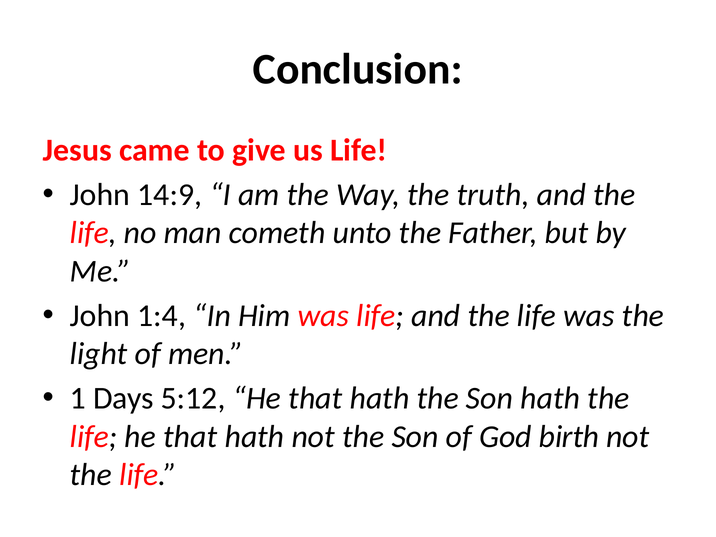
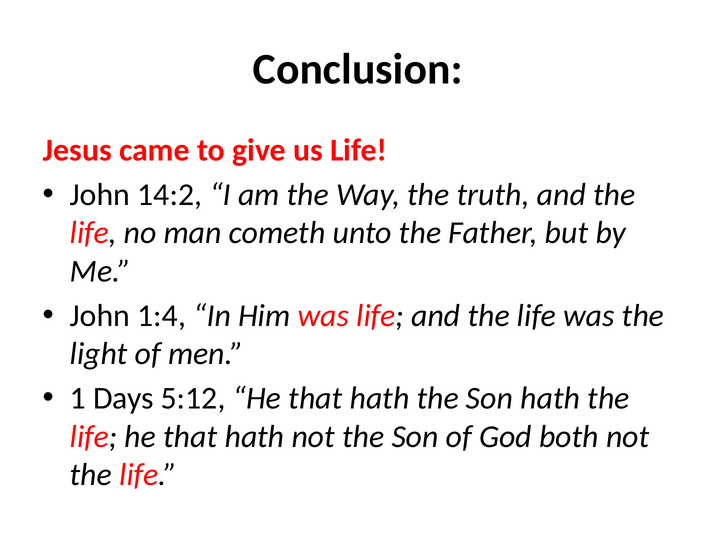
14:9: 14:9 -> 14:2 (170, 195)
birth: birth -> both (569, 437)
